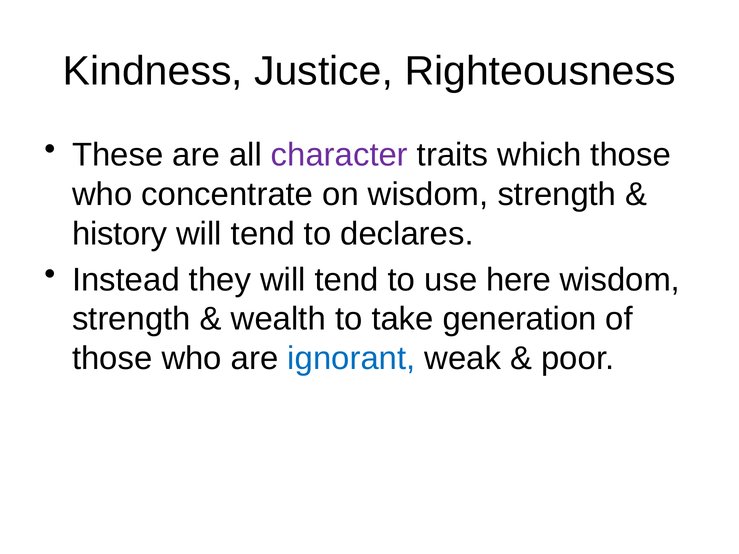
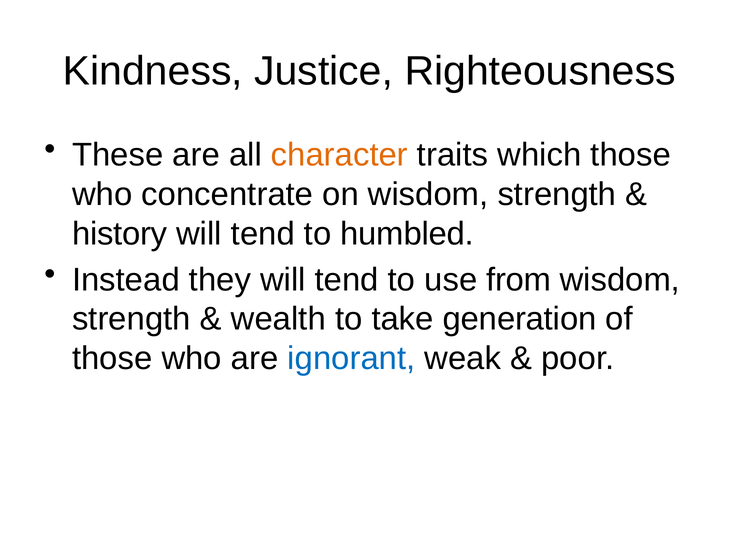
character colour: purple -> orange (339, 155)
declares: declares -> humbled (407, 234)
here: here -> from (519, 280)
